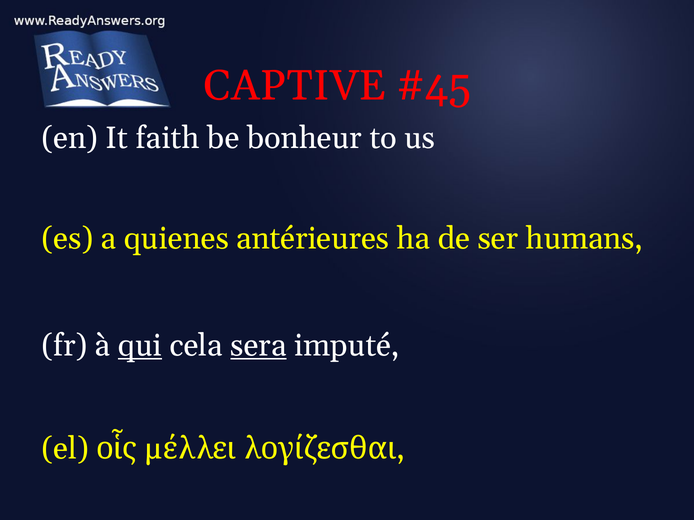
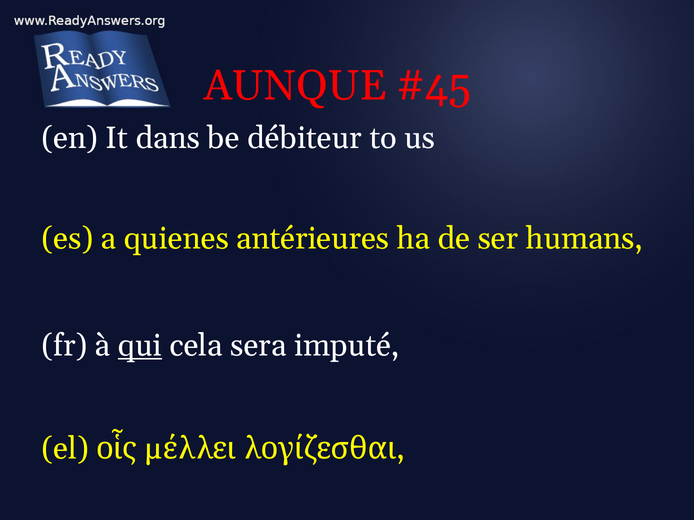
CAPTIVE: CAPTIVE -> AUNQUE (295, 86)
faith: faith -> dans (168, 138)
bonheur: bonheur -> débiteur (305, 138)
sera underline: present -> none (258, 346)
